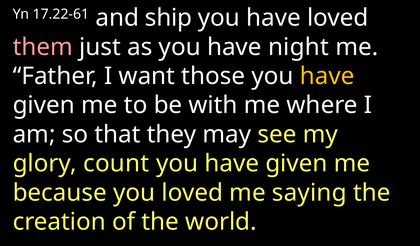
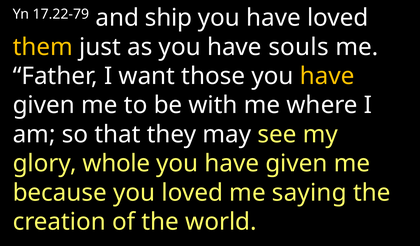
17.22-61: 17.22-61 -> 17.22-79 (61, 14)
them colour: pink -> yellow (43, 47)
night: night -> souls (299, 47)
count: count -> whole (116, 164)
